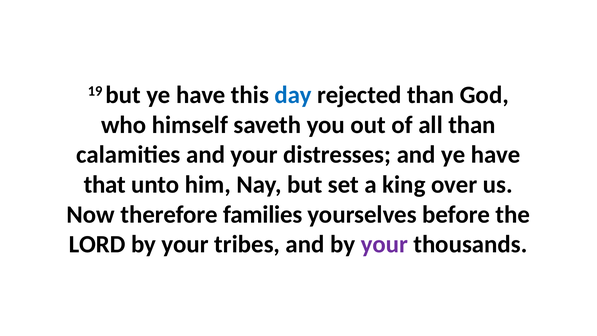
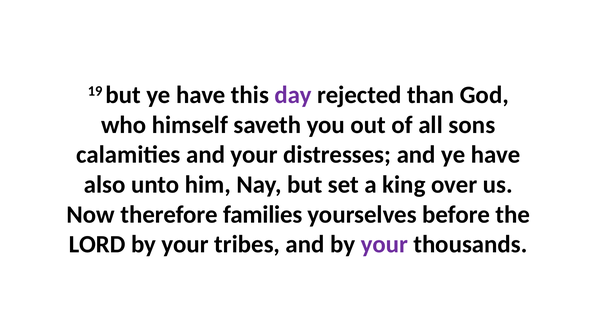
day colour: blue -> purple (293, 95)
all than: than -> sons (472, 125)
that: that -> also (105, 185)
